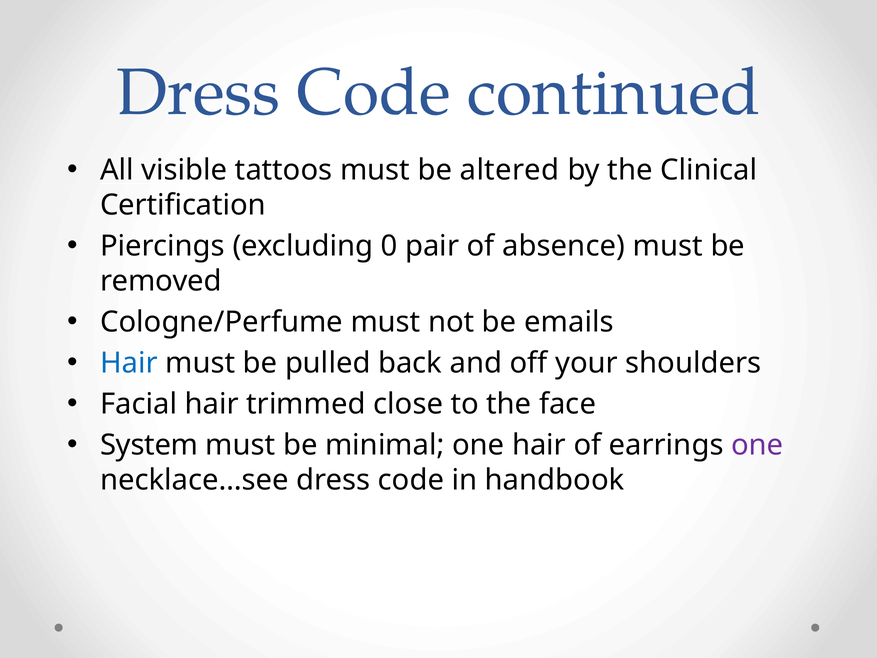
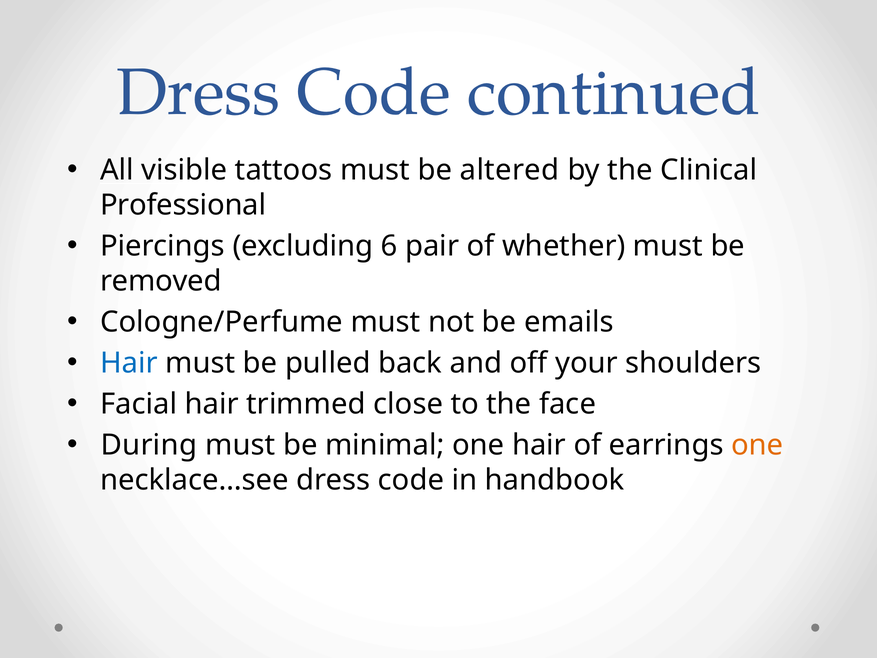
Certification: Certification -> Professional (183, 205)
0: 0 -> 6 (389, 246)
absence: absence -> whether (564, 246)
System: System -> During (149, 445)
one colour: purple -> orange (757, 445)
